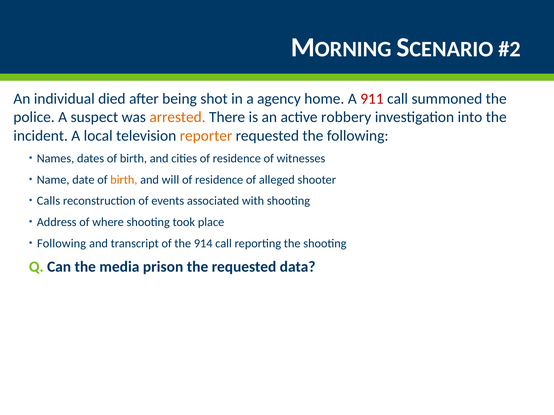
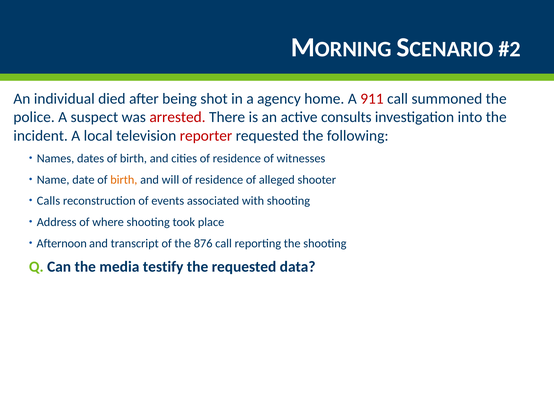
arrested colour: orange -> red (177, 117)
robbery: robbery -> consults (346, 117)
reporter colour: orange -> red (206, 136)
Following: Following -> Afternoon (62, 244)
914: 914 -> 876 (203, 244)
prison: prison -> testify (163, 267)
